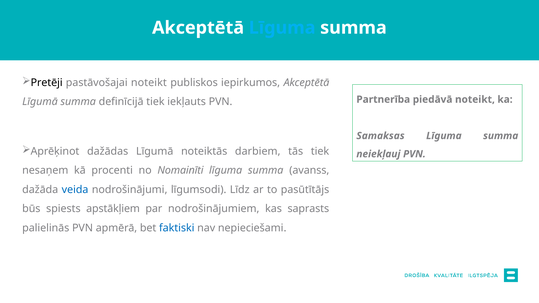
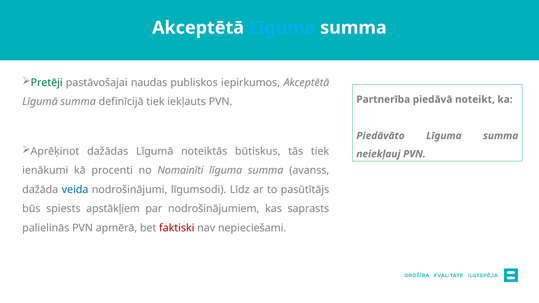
Pretēji colour: black -> green (47, 83)
pastāvošajai noteikt: noteikt -> naudas (149, 83)
Samaksas: Samaksas -> Piedāvāto (380, 136)
darbiem: darbiem -> būtiskus (258, 151)
nesaņem: nesaņem -> ienākumi (45, 171)
faktiski colour: blue -> red (177, 228)
